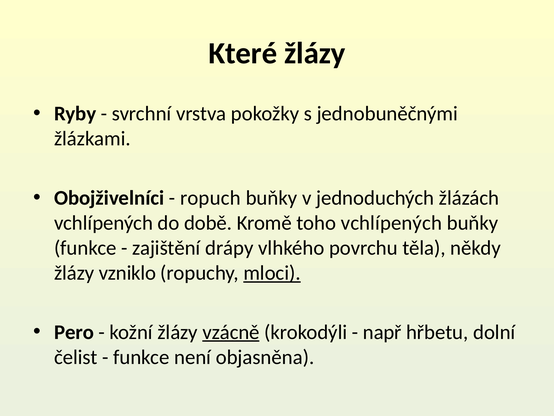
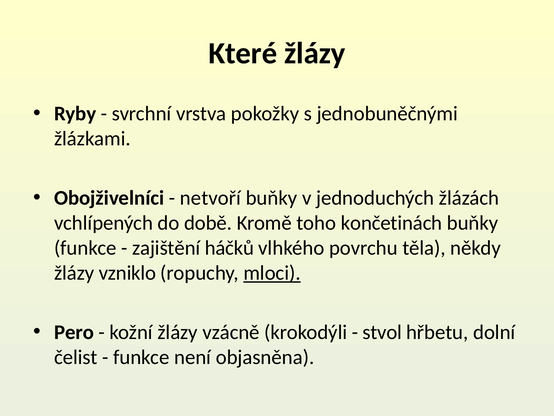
ropuch: ropuch -> netvoří (210, 198)
toho vchlípených: vchlípených -> končetinách (392, 223)
drápy: drápy -> háčků (229, 248)
vzácně underline: present -> none (231, 332)
např: např -> stvol (382, 332)
